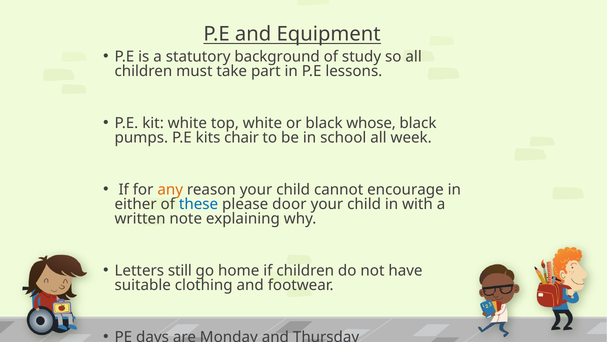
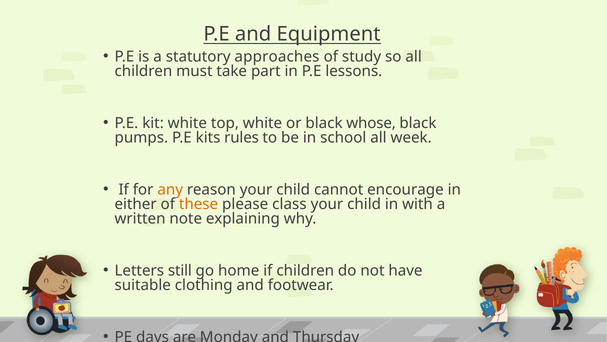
background: background -> approaches (277, 56)
chair: chair -> rules (242, 137)
these colour: blue -> orange (199, 204)
door: door -> class (289, 204)
